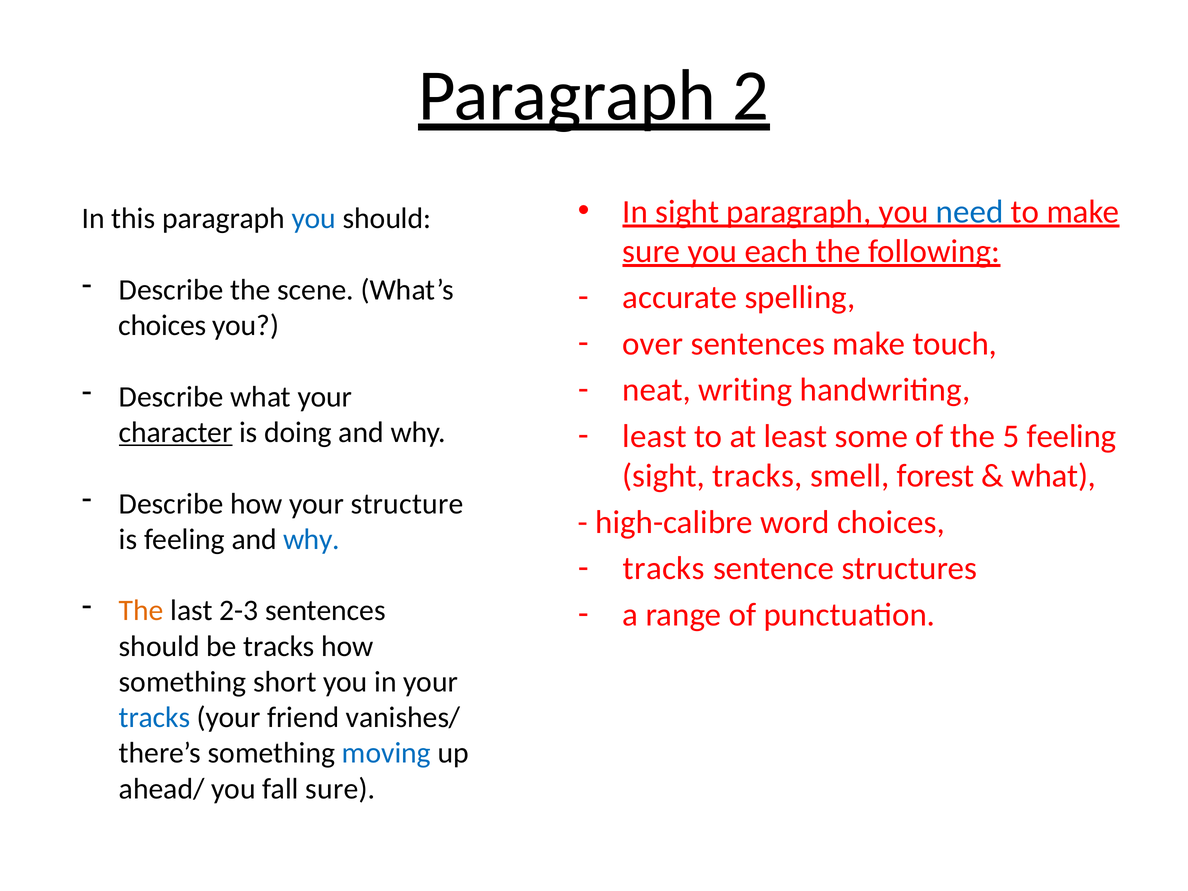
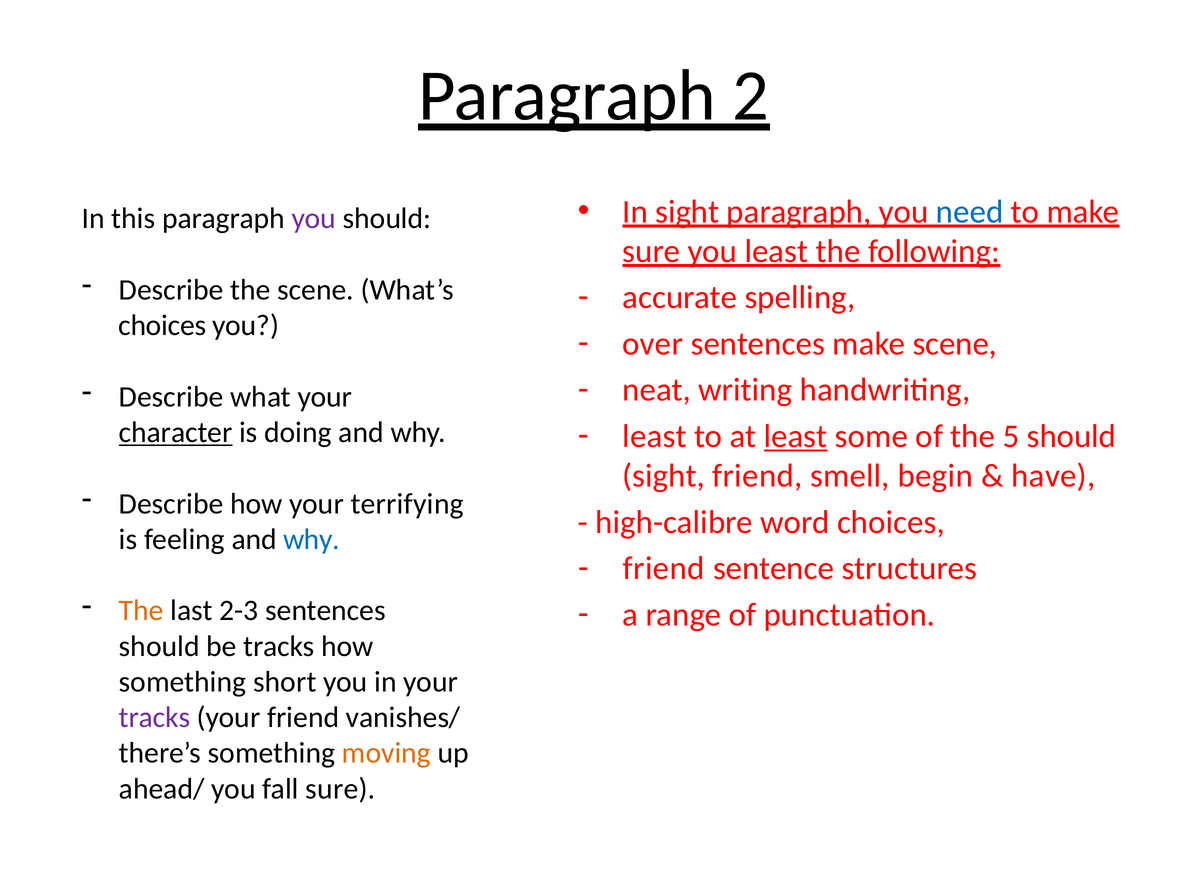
you colour: blue -> purple (314, 219)
you each: each -> least (776, 251)
make touch: touch -> scene (955, 344)
least underline: none -> present (796, 436)
5 feeling: feeling -> should (1072, 436)
sight tracks: tracks -> friend (757, 476)
forest: forest -> begin (935, 476)
what: what -> have (1053, 476)
structure: structure -> terrifying (407, 504)
tracks: tracks -> friend (664, 569)
tracks colour: blue -> purple (155, 718)
moving colour: blue -> orange (386, 753)
